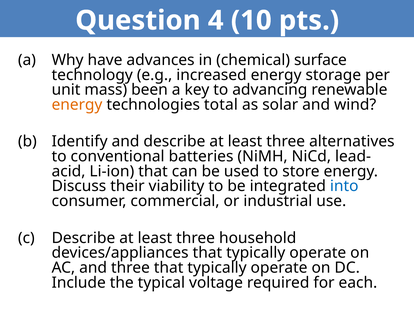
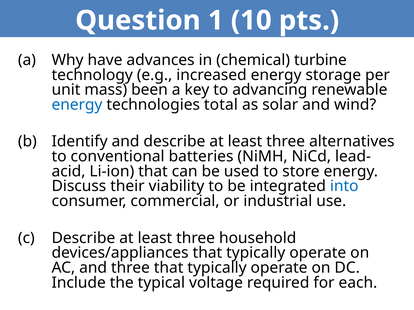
4: 4 -> 1 (216, 21)
surface: surface -> turbine (320, 60)
energy colour: orange -> blue (77, 105)
